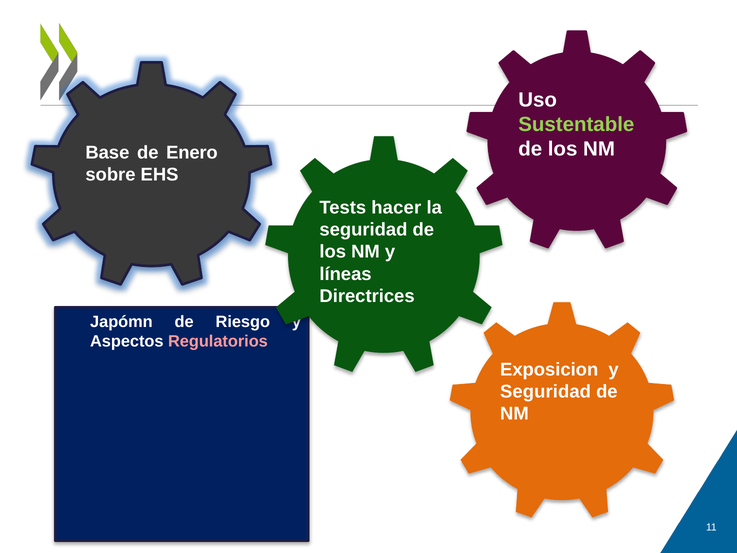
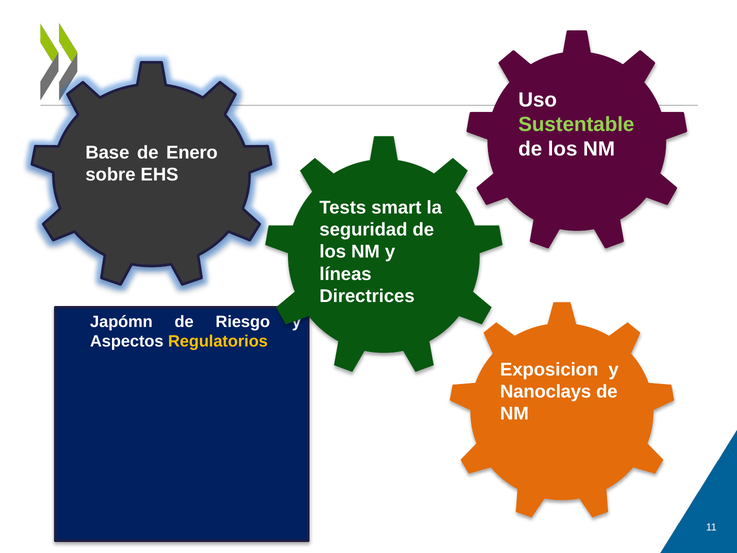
hacer: hacer -> smart (396, 208)
Regulatorios colour: pink -> yellow (218, 341)
Seguridad: Seguridad -> Nanoclays (546, 392)
